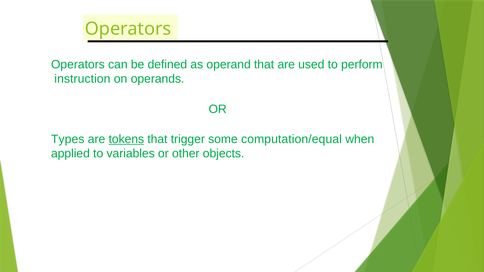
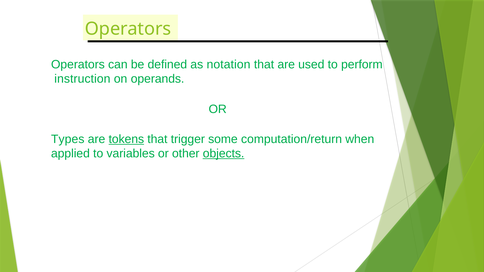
operand: operand -> notation (229, 65)
computation/equal: computation/equal -> computation/return (292, 139)
objects underline: none -> present (224, 154)
